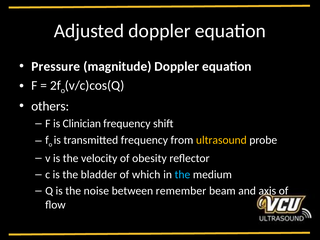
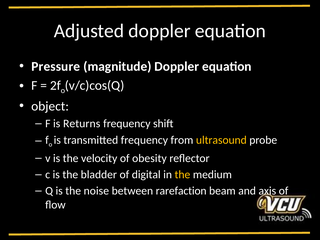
others: others -> object (50, 106)
Clinician: Clinician -> Returns (82, 124)
which: which -> digital (146, 175)
the colour: light blue -> yellow (182, 175)
remember: remember -> rarefaction (181, 191)
